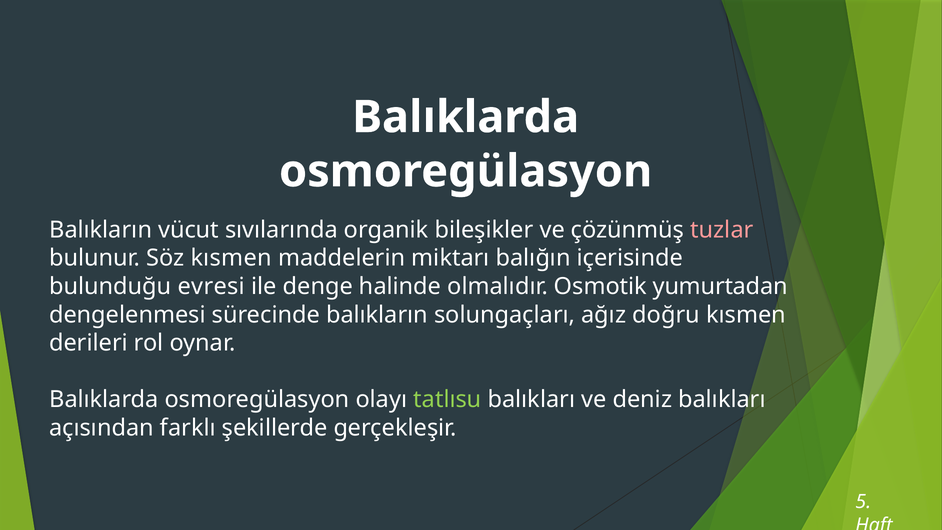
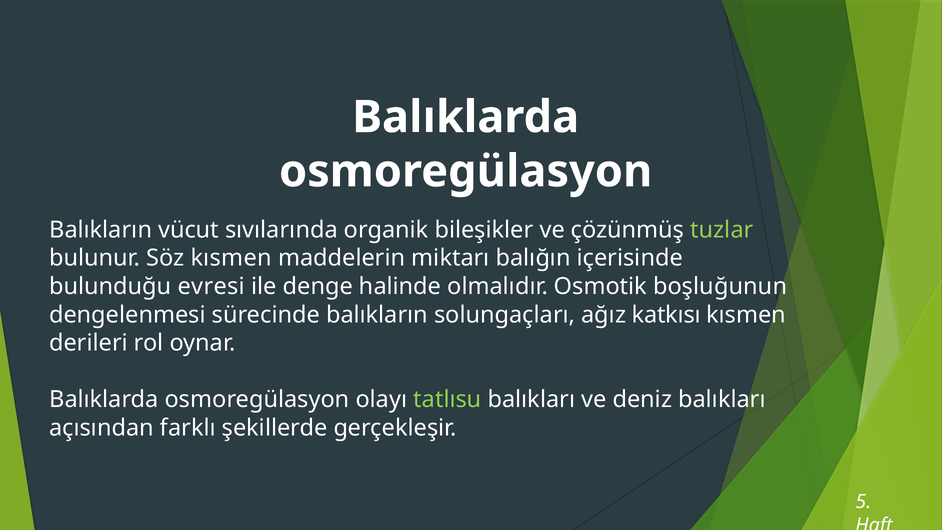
tuzlar colour: pink -> light green (722, 230)
yumurtadan: yumurtadan -> boşluğunun (720, 286)
doğru: doğru -> katkısı (666, 315)
